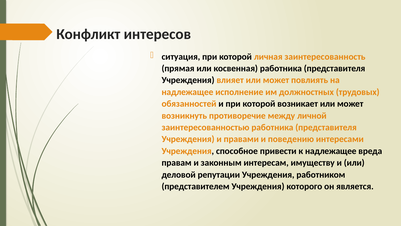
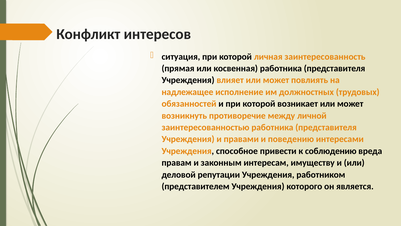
к надлежащее: надлежащее -> соблюдению (331, 151)
